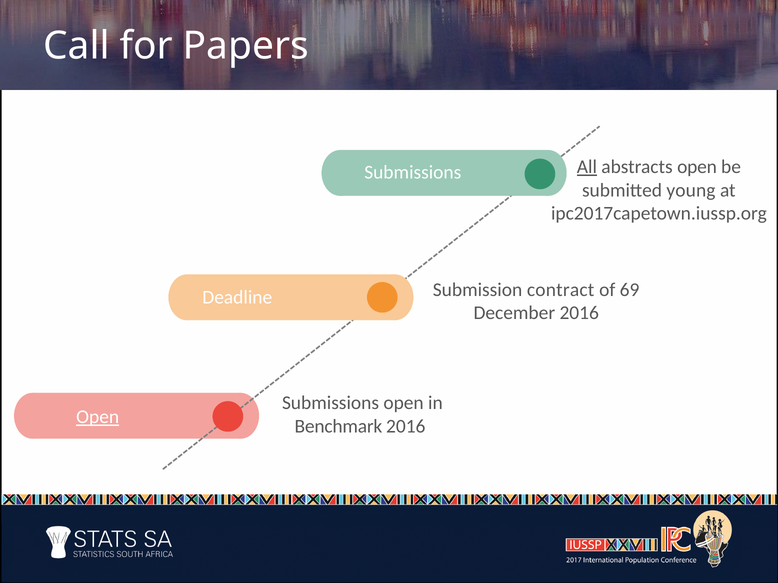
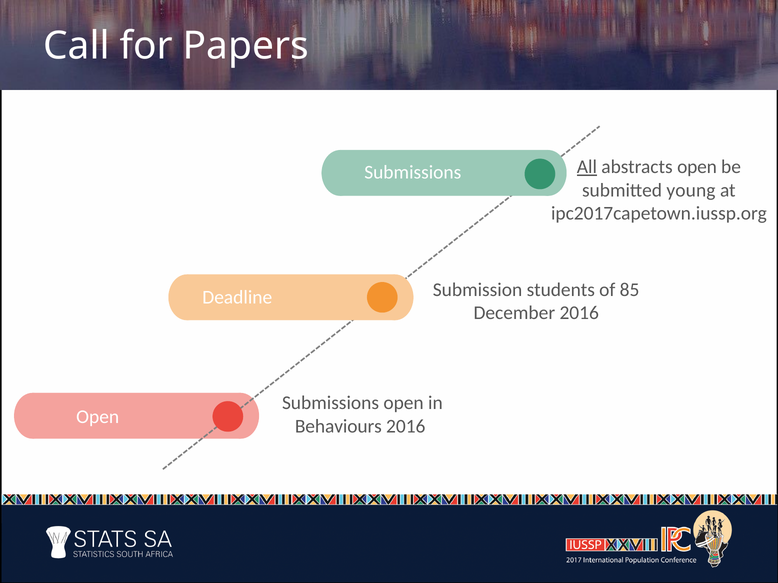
contract: contract -> students (561, 290)
69: 69 -> 85 (630, 290)
Open underline: present -> none (98, 417)
Benchmark: Benchmark -> Behaviours (338, 427)
